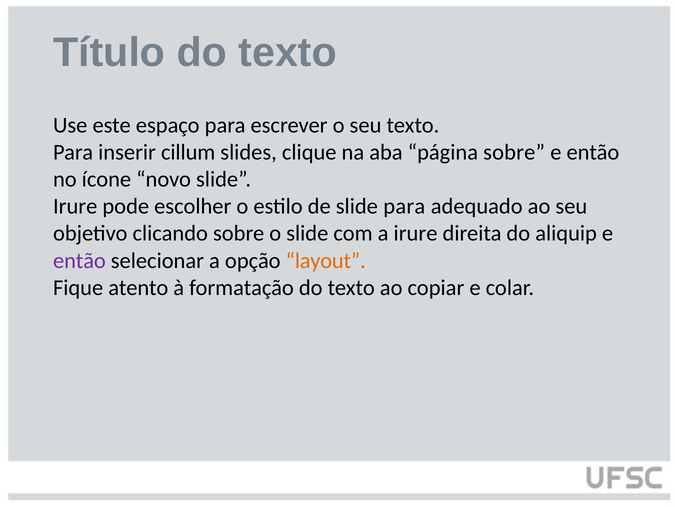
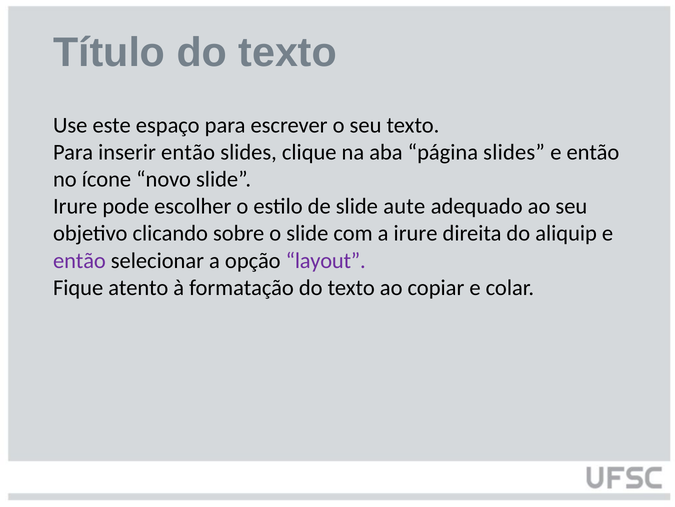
inserir cillum: cillum -> então (188, 152)
página sobre: sobre -> slides (514, 152)
slide para: para -> aute (404, 206)
layout colour: orange -> purple (326, 260)
